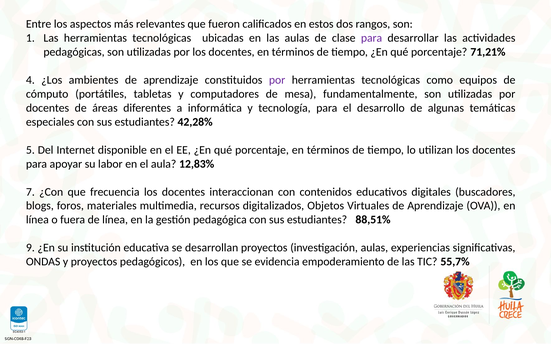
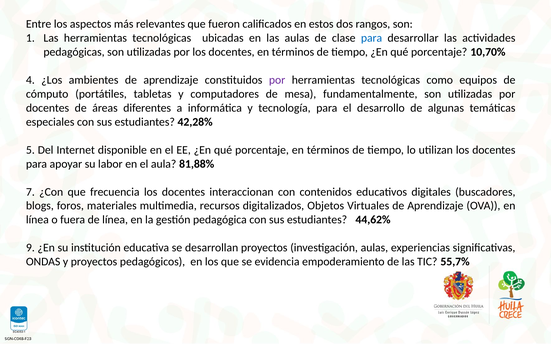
para colour: purple -> blue (372, 38)
71,21%: 71,21% -> 10,70% (488, 52)
12,83%: 12,83% -> 81,88% (197, 164)
88,51%: 88,51% -> 44,62% (373, 220)
